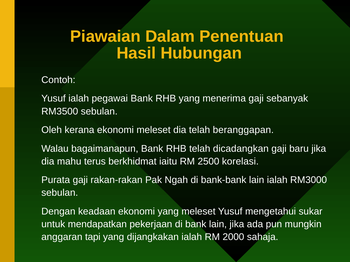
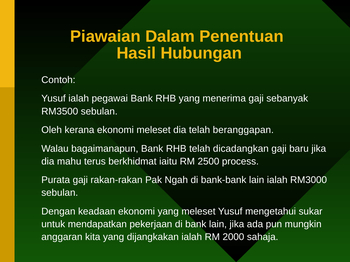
korelasi: korelasi -> process (240, 162)
tapi: tapi -> kita (93, 237)
